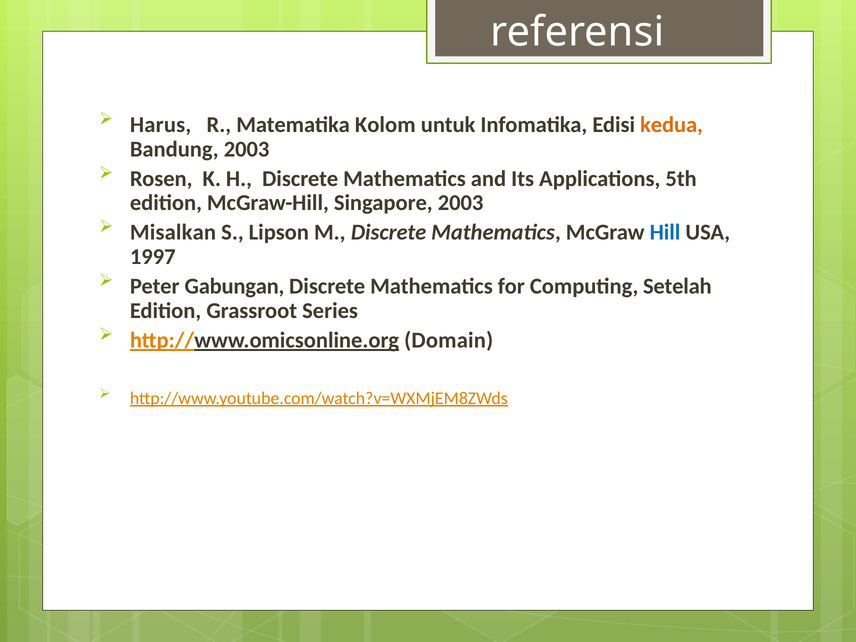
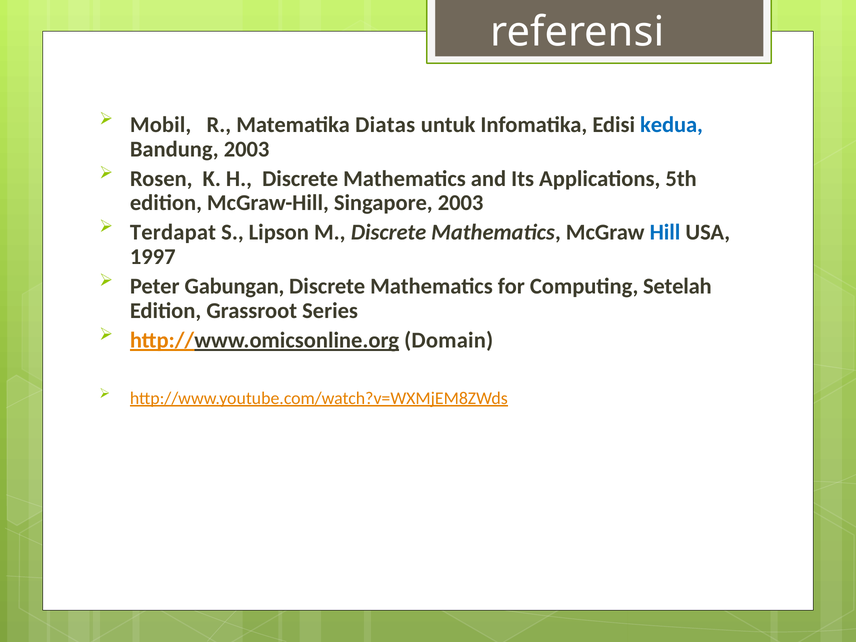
Harus: Harus -> Mobil (161, 125)
Kolom: Kolom -> Diatas (385, 125)
kedua colour: orange -> blue (671, 125)
Misalkan: Misalkan -> Terdapat (173, 233)
